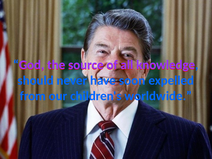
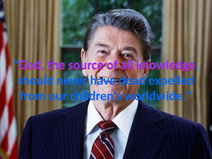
soon: soon -> dead (132, 80)
